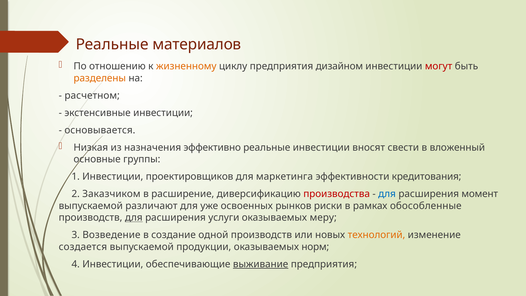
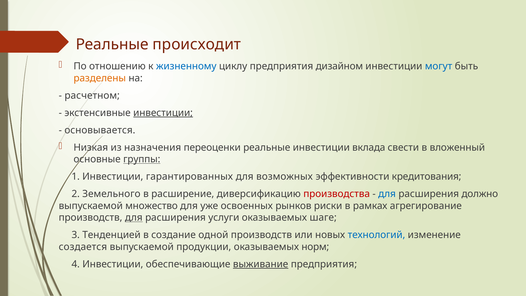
материалов: материалов -> происходит (197, 44)
жизненному colour: orange -> blue (186, 66)
могут colour: red -> blue (439, 66)
инвестиции underline: none -> present (163, 113)
эффективно: эффективно -> переоценки (212, 147)
вносят: вносят -> вклада (369, 147)
группы underline: none -> present (142, 159)
проектировщиков: проектировщиков -> гарантированных (189, 177)
маркетинга: маркетинга -> возможных (284, 177)
Заказчиком: Заказчиком -> Земельного (111, 194)
момент: момент -> должно (480, 194)
различают: различают -> множество (152, 206)
обособленные: обособленные -> агрегирование (426, 206)
меру: меру -> шаге (323, 218)
Возведение: Возведение -> Тенденцией (111, 235)
технологий colour: orange -> blue (376, 235)
